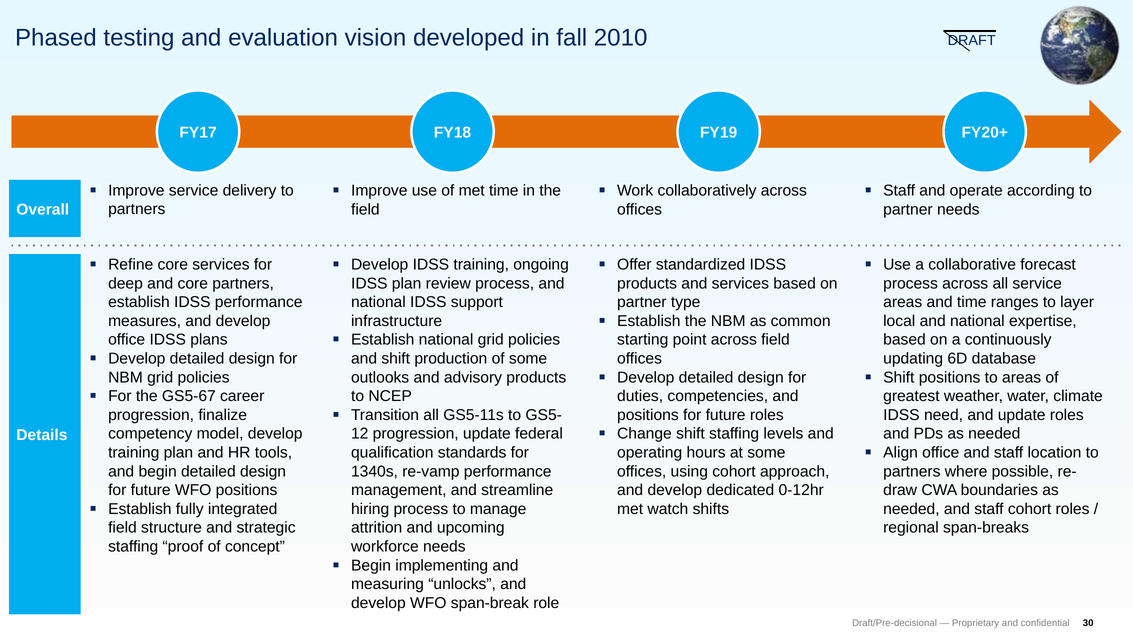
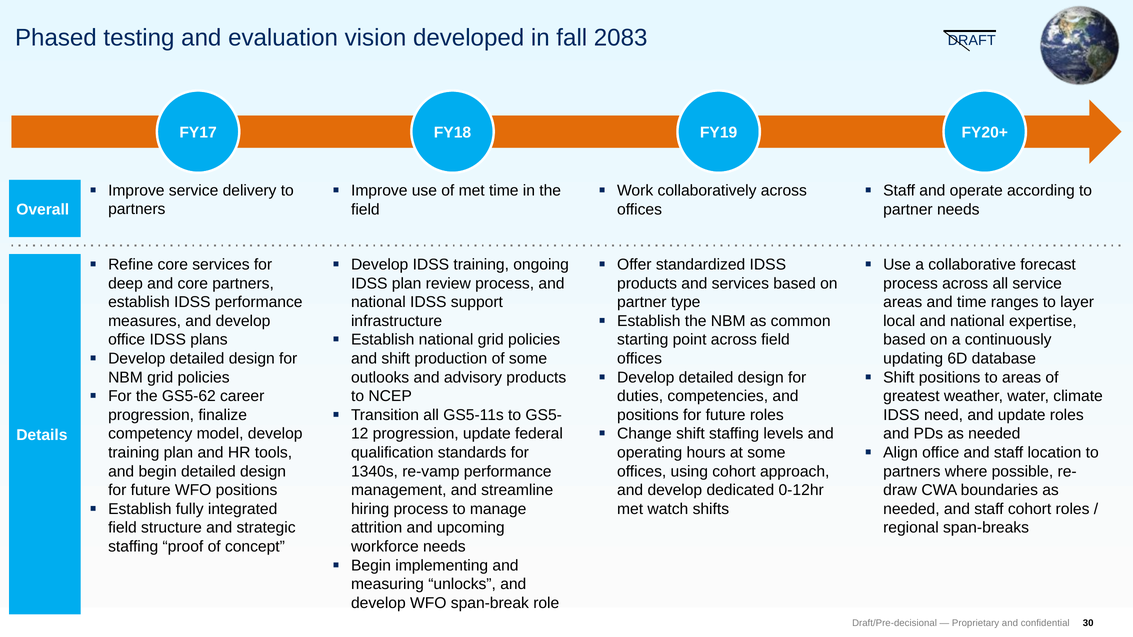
2010: 2010 -> 2083 (621, 38)
GS5-67: GS5-67 -> GS5-62 (189, 396)
